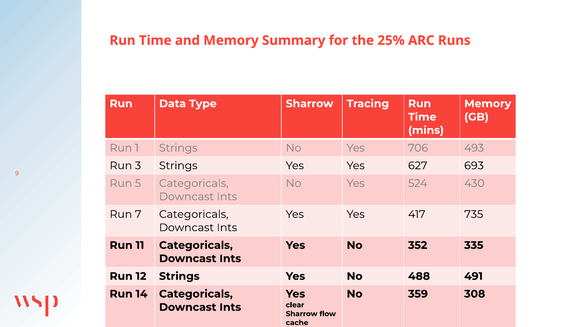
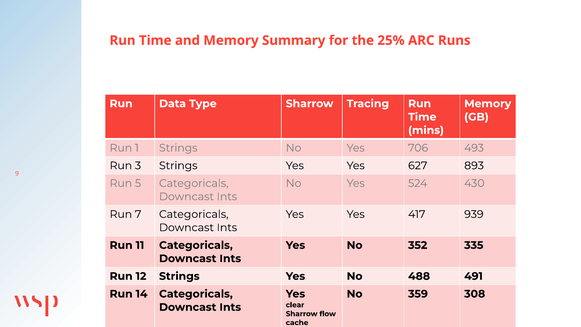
693: 693 -> 893 (474, 166)
735: 735 -> 939 (474, 214)
